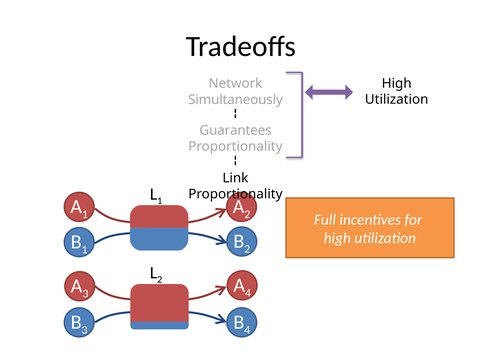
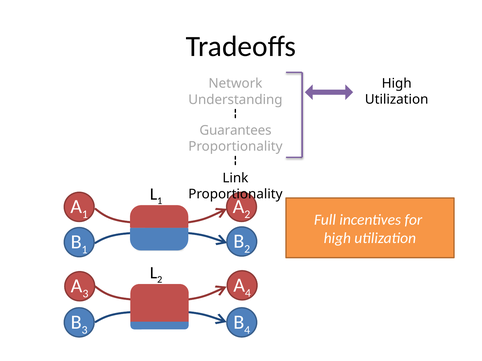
Simultaneously: Simultaneously -> Understanding (235, 100)
